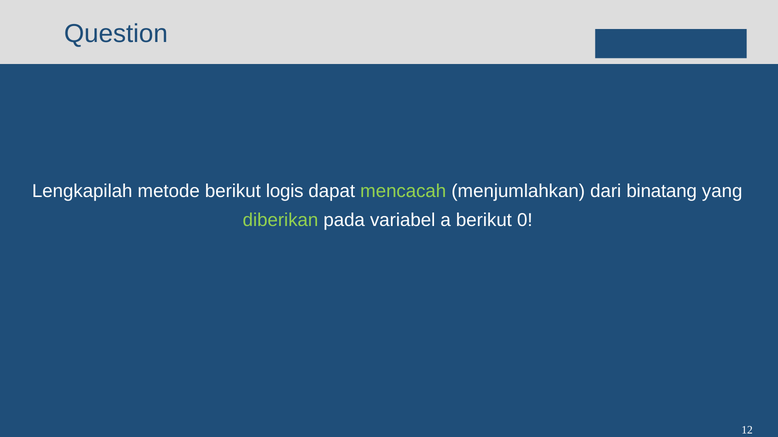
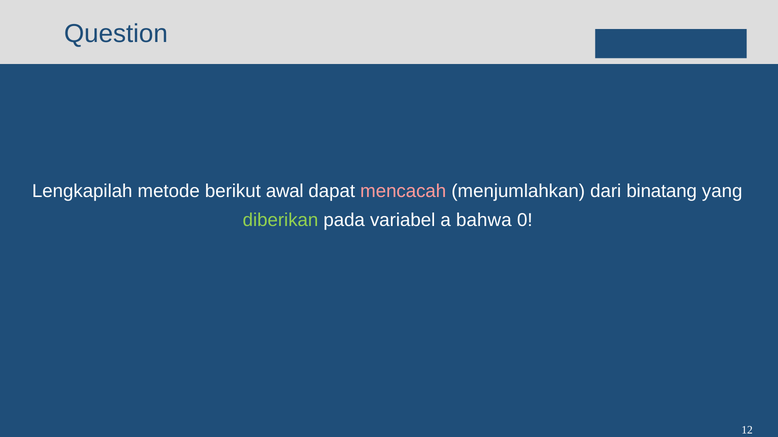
logis: logis -> awal (285, 191)
mencacah colour: light green -> pink (403, 191)
a berikut: berikut -> bahwa (484, 220)
